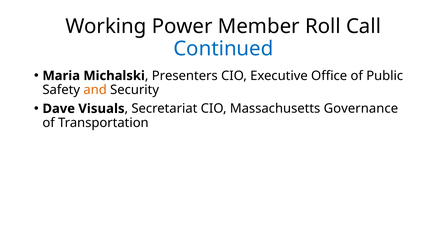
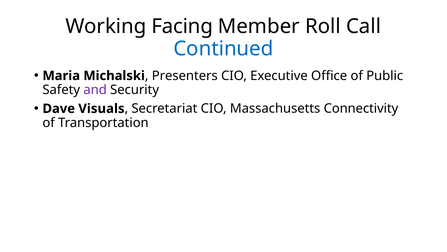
Power: Power -> Facing (182, 26)
and colour: orange -> purple (95, 90)
Governance: Governance -> Connectivity (361, 108)
